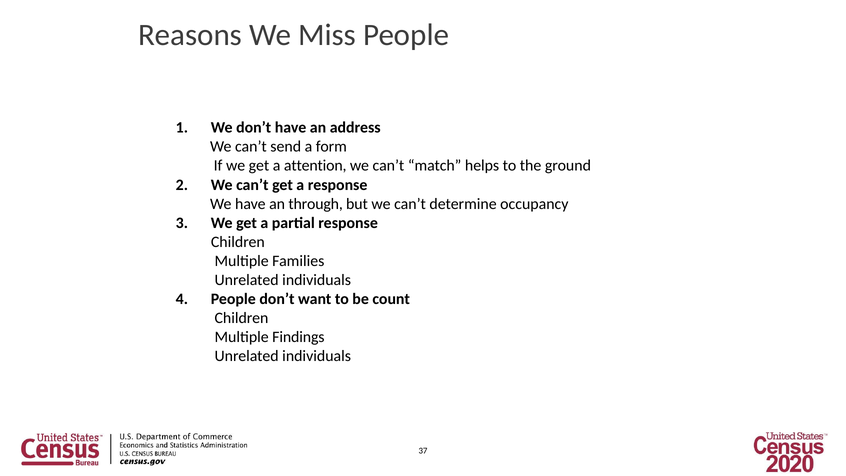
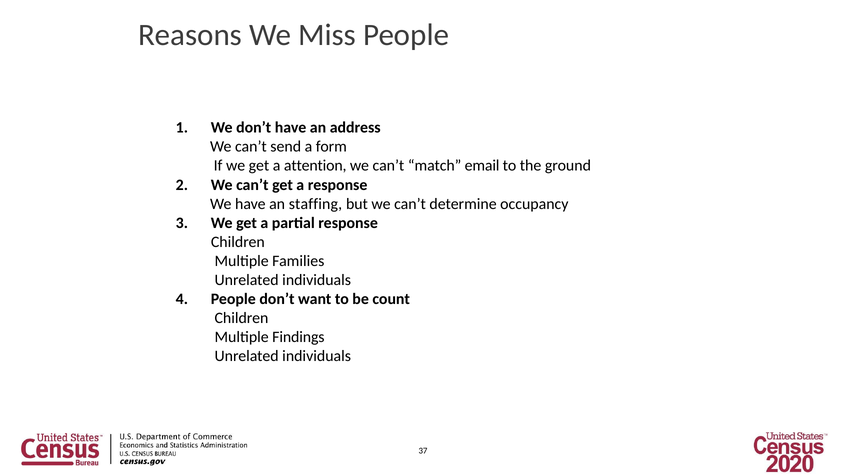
helps: helps -> email (482, 166)
through: through -> staffing (315, 204)
